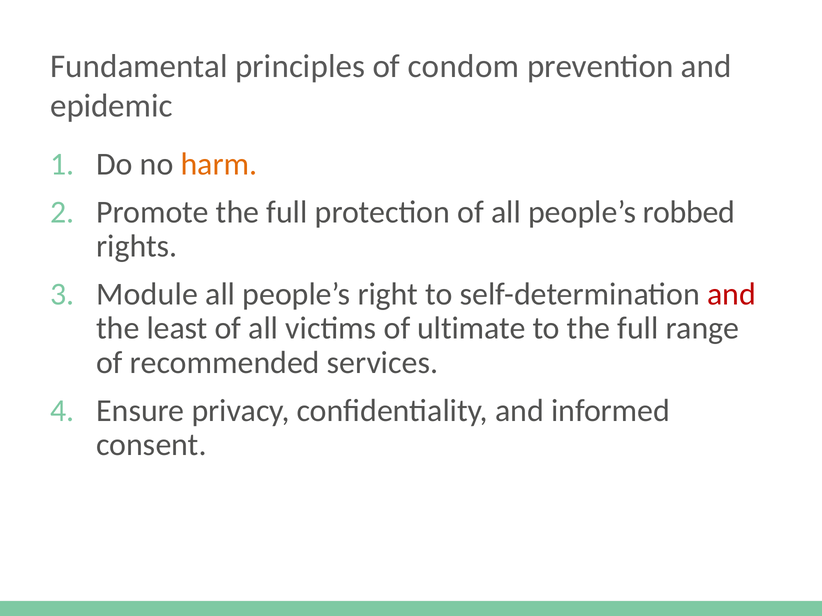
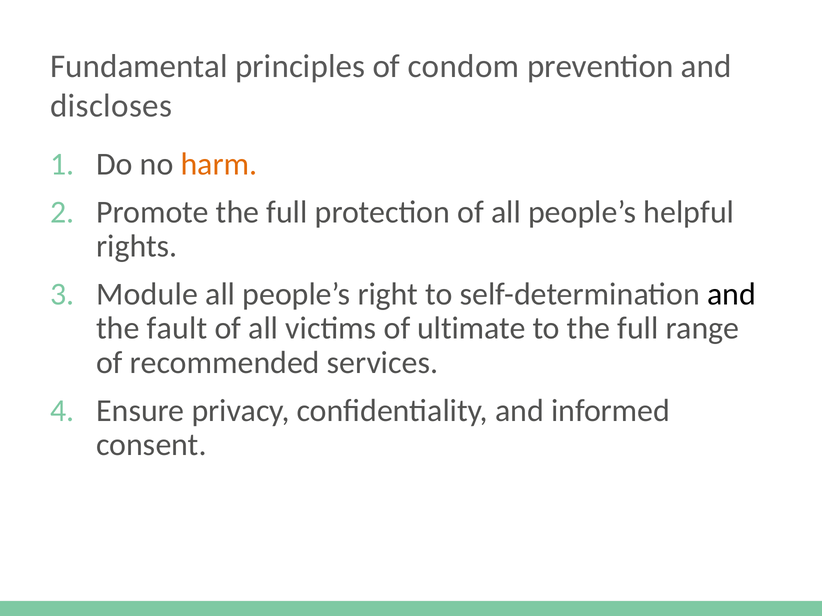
epidemic: epidemic -> discloses (111, 106)
robbed: robbed -> helpful (689, 212)
and colour: red -> black (731, 294)
least: least -> fault (177, 329)
